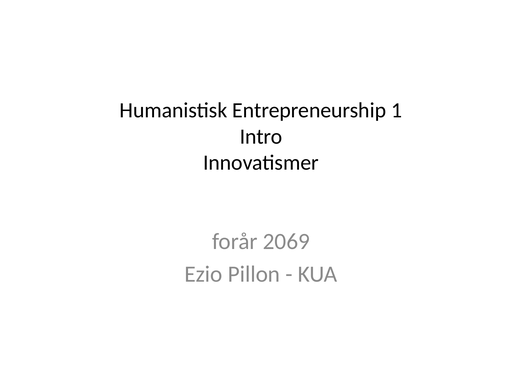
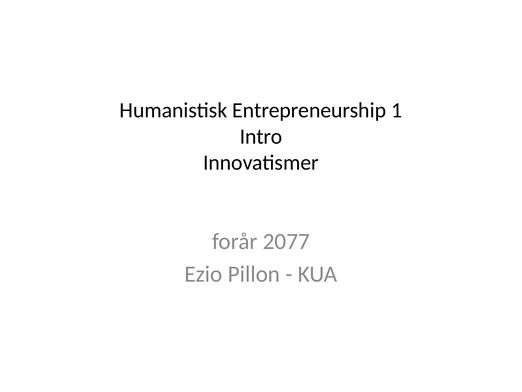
2069: 2069 -> 2077 (286, 241)
